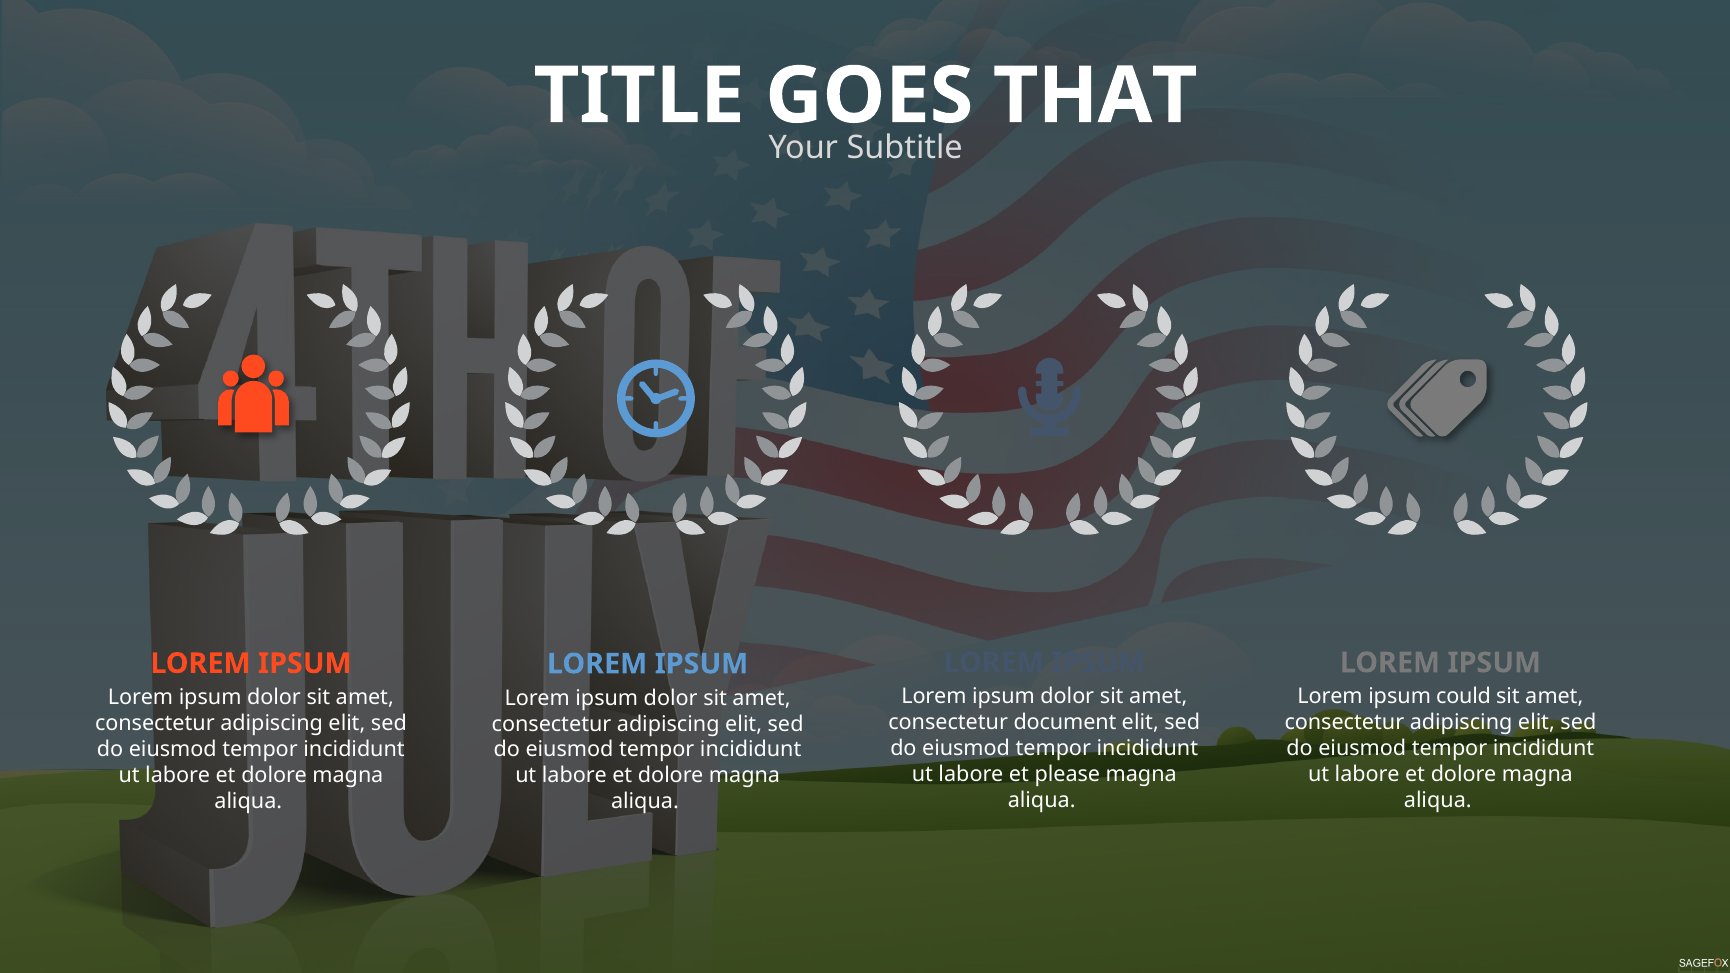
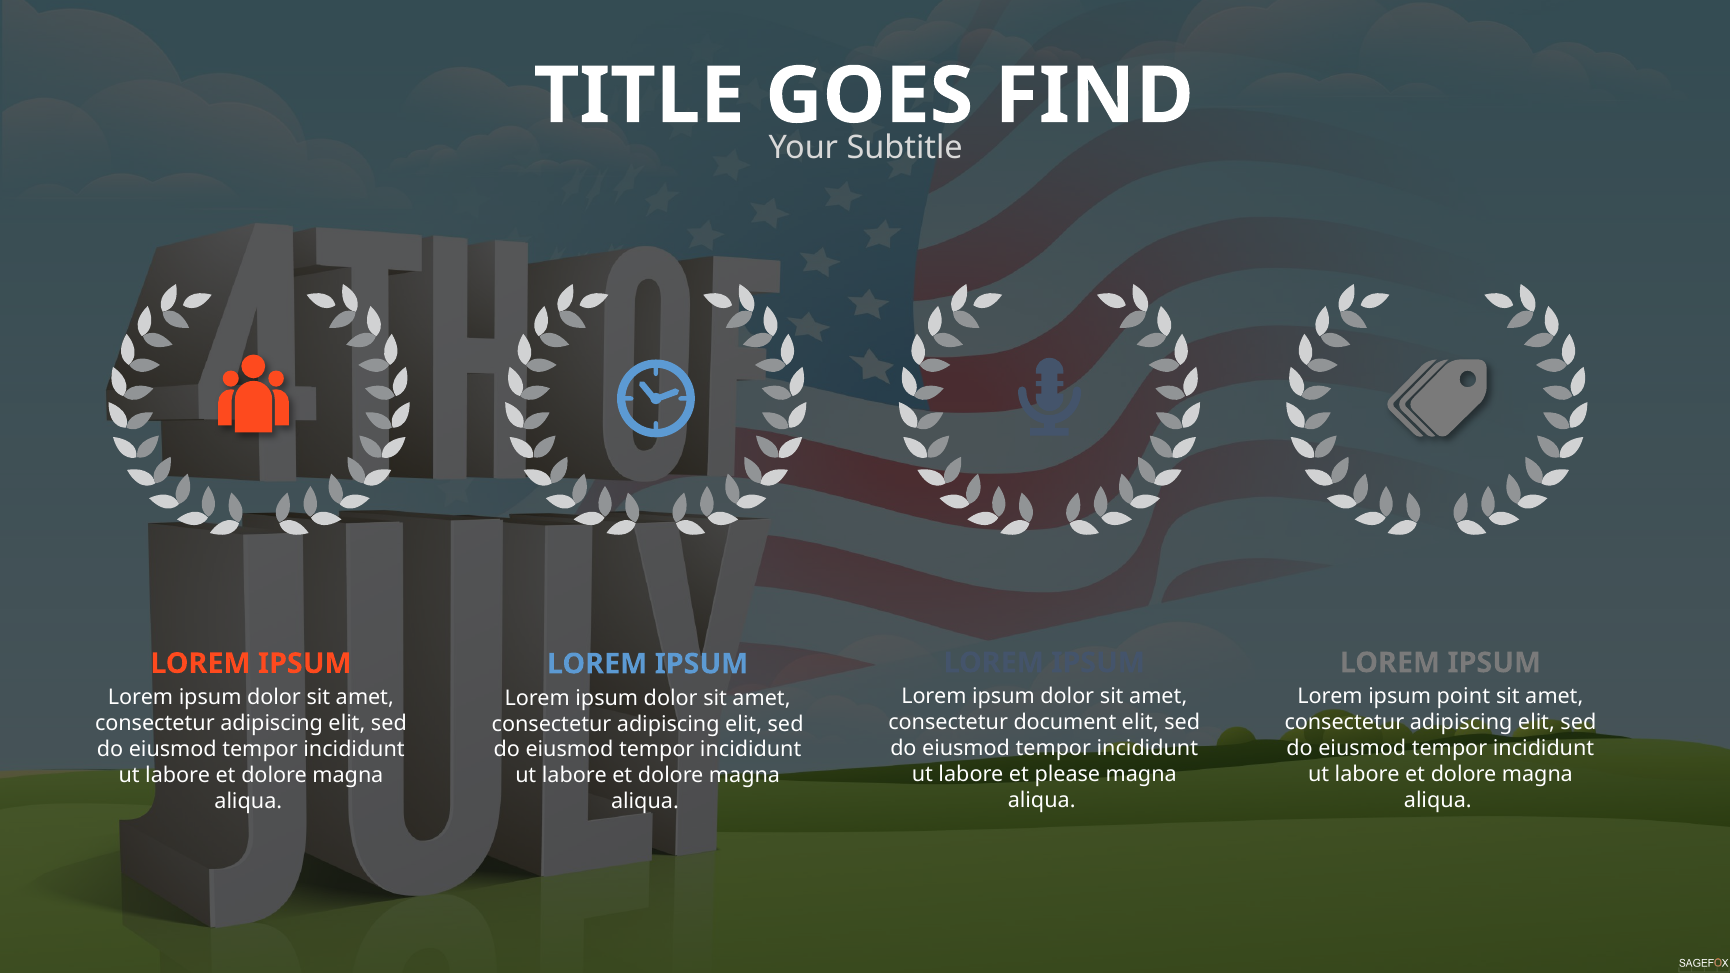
THAT: THAT -> FIND (1094, 96)
could: could -> point (1463, 697)
